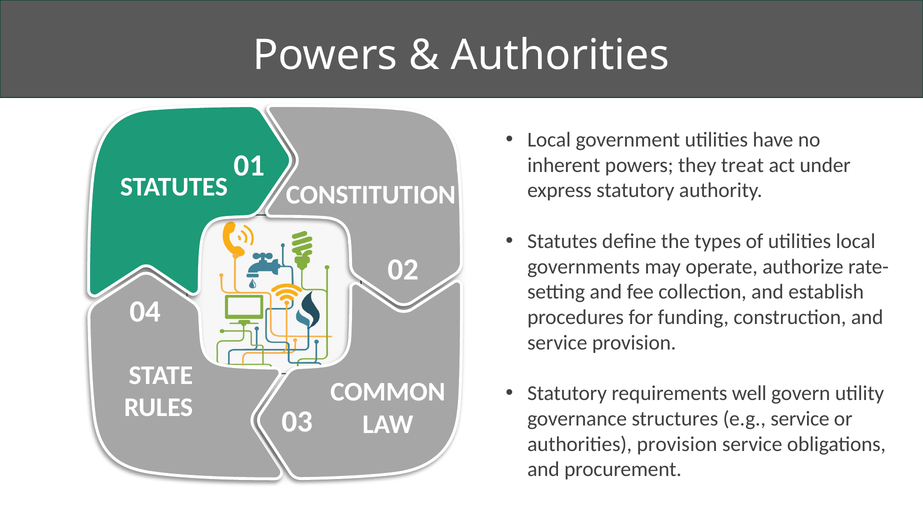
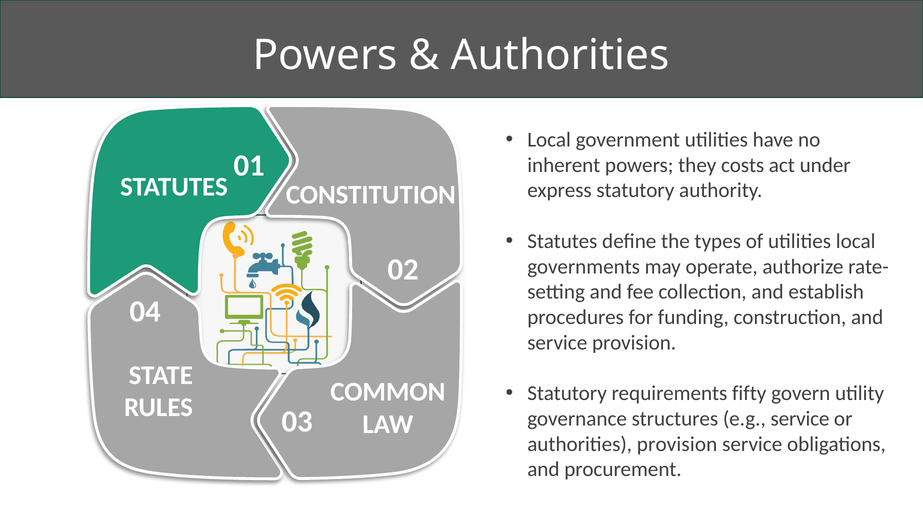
treat: treat -> costs (743, 165)
well: well -> fifty (749, 394)
